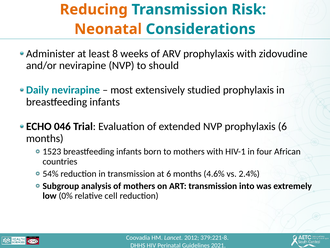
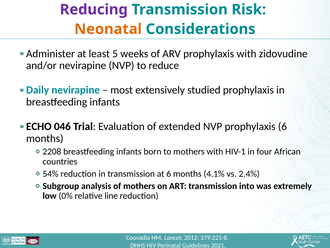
Reducing colour: orange -> purple (94, 10)
8: 8 -> 5 (115, 54)
should: should -> reduce (164, 65)
1523: 1523 -> 2208 (52, 151)
4.6%: 4.6% -> 4.1% (214, 173)
cell: cell -> line (111, 196)
